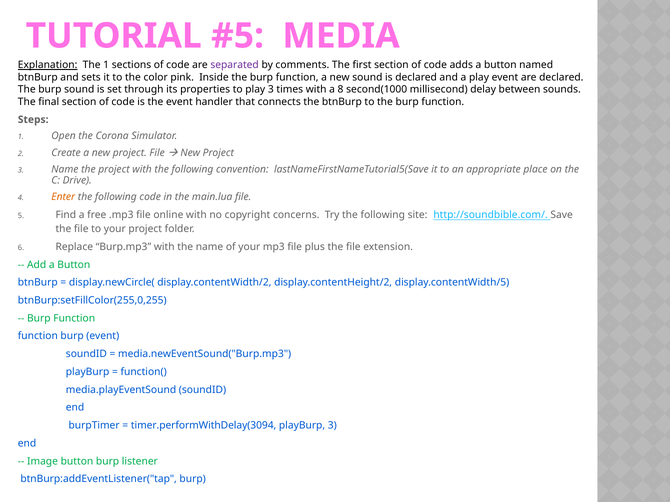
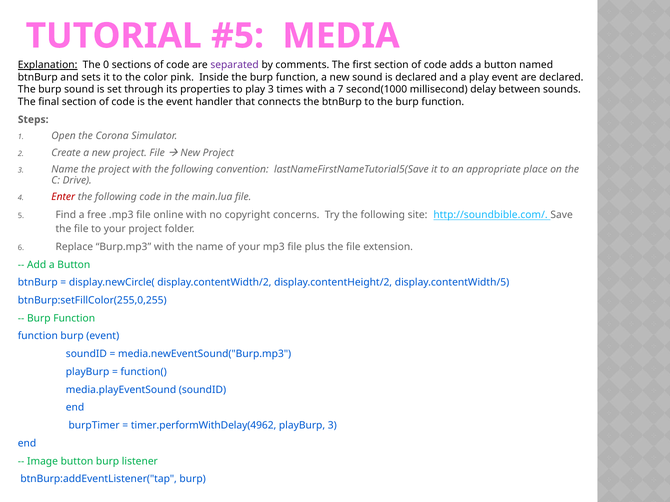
The 1: 1 -> 0 (106, 65)
8: 8 -> 7 (341, 89)
Enter colour: orange -> red (63, 197)
timer.performWithDelay(3094: timer.performWithDelay(3094 -> timer.performWithDelay(4962 (204, 426)
